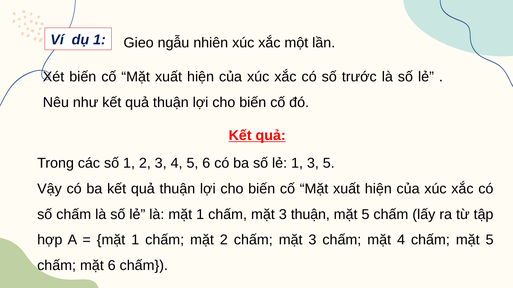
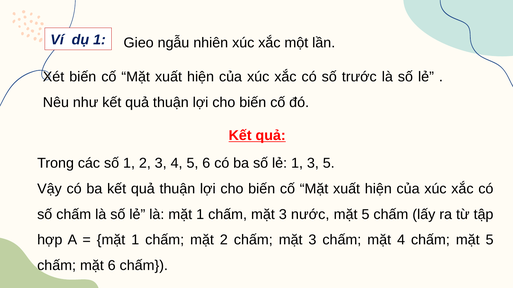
3 thuận: thuận -> nước (310, 215)
